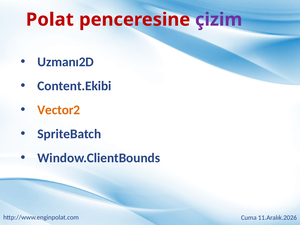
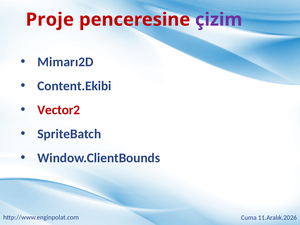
Polat: Polat -> Proje (50, 20)
Uzmanı2D: Uzmanı2D -> Mimarı2D (66, 62)
Vector2 colour: orange -> red (59, 110)
